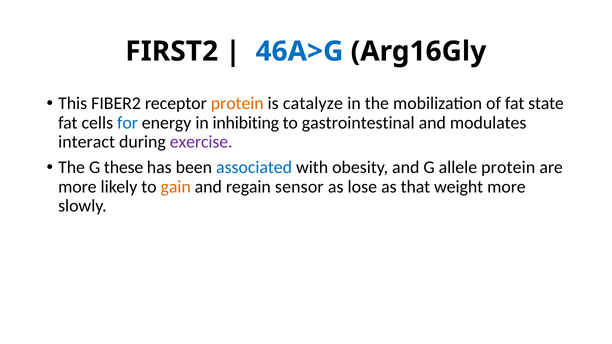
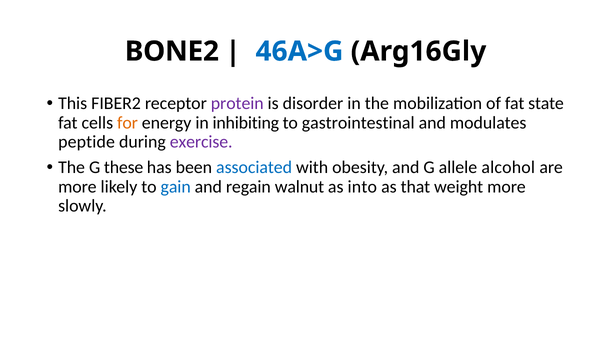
FIRST2: FIRST2 -> BONE2 (172, 51)
protein colour: orange -> purple (237, 103)
catalyze: catalyze -> disorder (313, 103)
for colour: blue -> orange (128, 123)
interact: interact -> peptide (87, 142)
allele protein: protein -> alcohol (508, 168)
gain colour: orange -> blue (176, 187)
sensor: sensor -> walnut (299, 187)
lose: lose -> into (362, 187)
